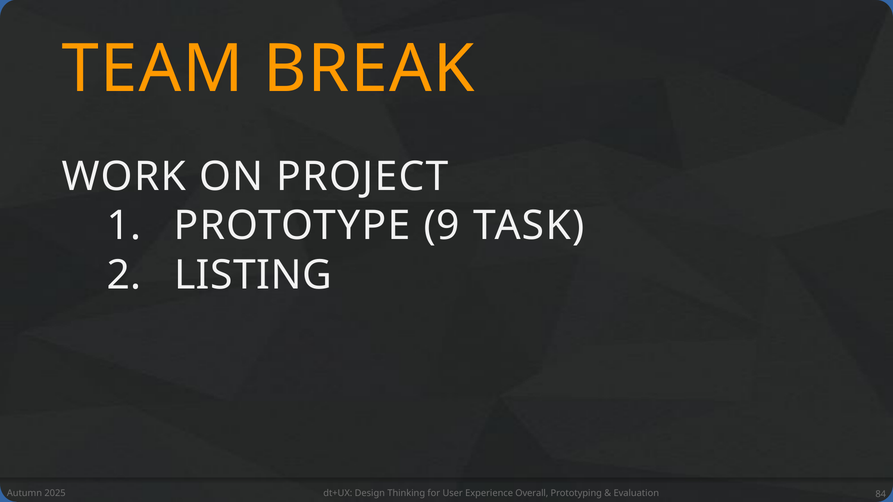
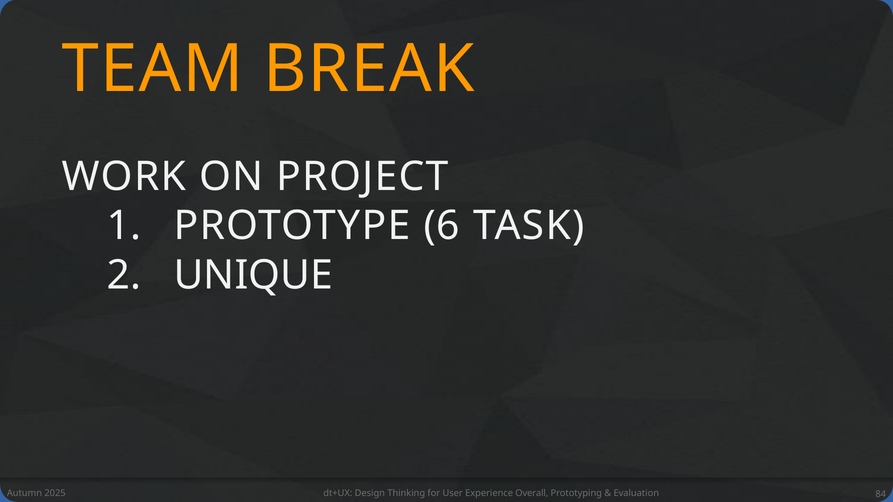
9: 9 -> 6 (442, 226)
LISTING: LISTING -> UNIQUE (253, 275)
